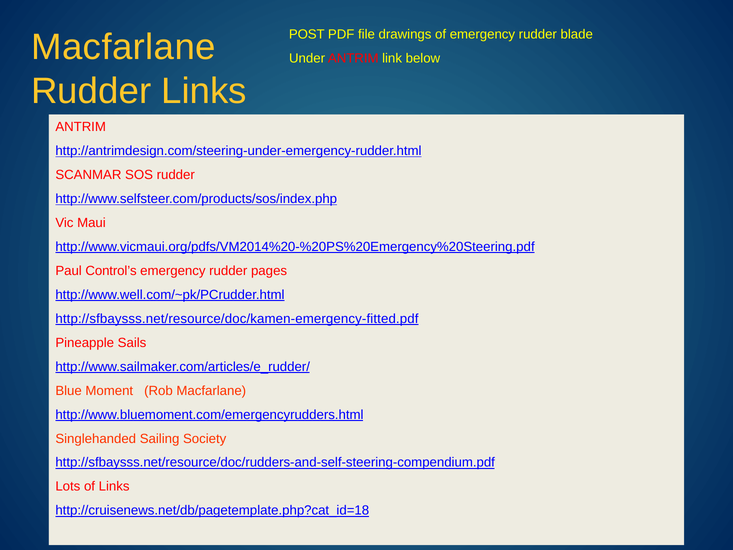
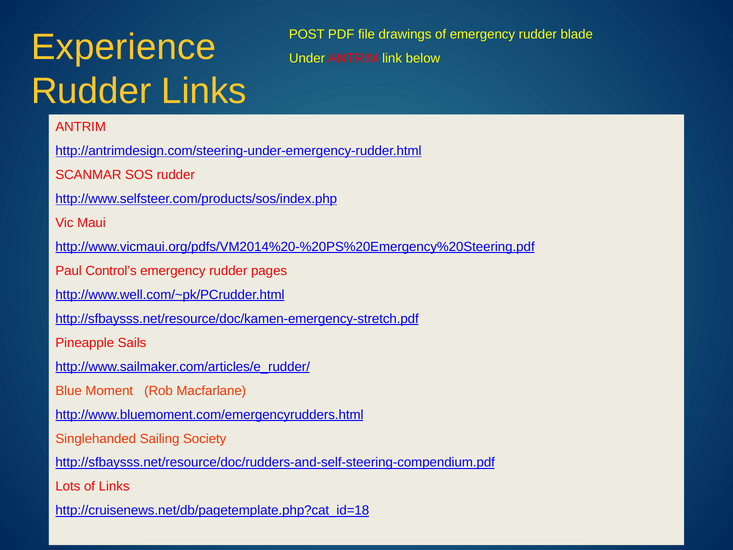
Macfarlane: Macfarlane -> Experience (124, 47)
http://sfbaysss.net/resource/doc/kamen-emergency-fitted.pdf: http://sfbaysss.net/resource/doc/kamen-emergency-fitted.pdf -> http://sfbaysss.net/resource/doc/kamen-emergency-stretch.pdf (237, 319)
